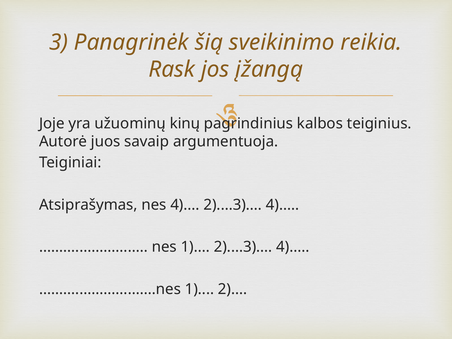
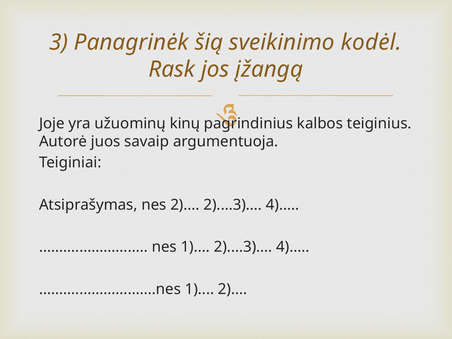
reikia: reikia -> kodėl (371, 42)
nes 4: 4 -> 2 (185, 205)
